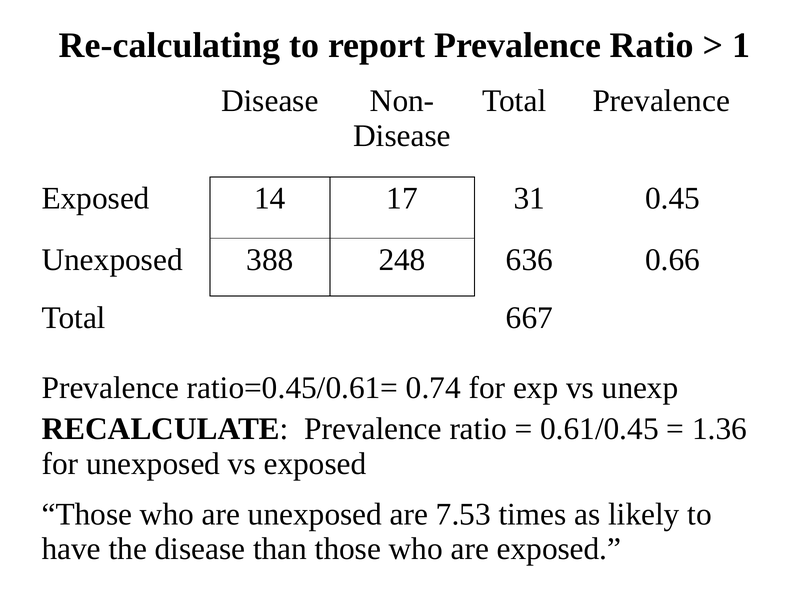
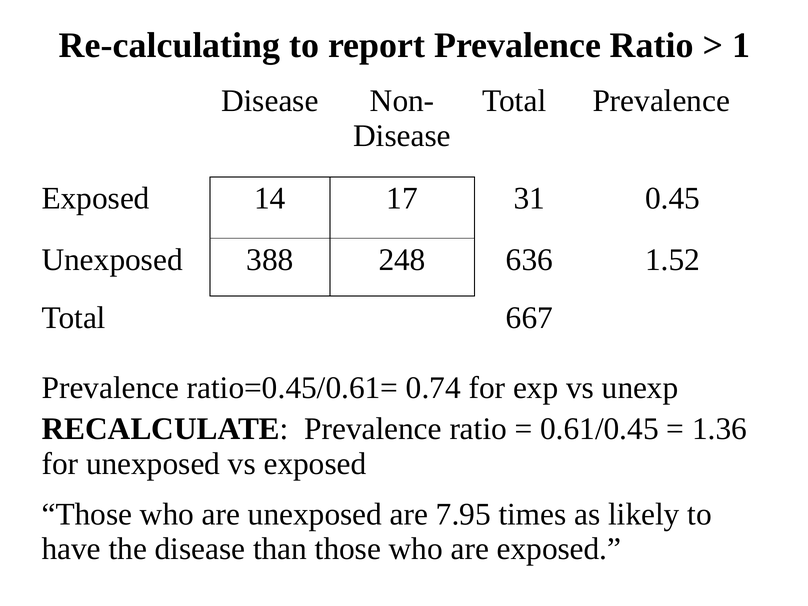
0.66: 0.66 -> 1.52 (673, 260)
7.53: 7.53 -> 7.95 (463, 514)
